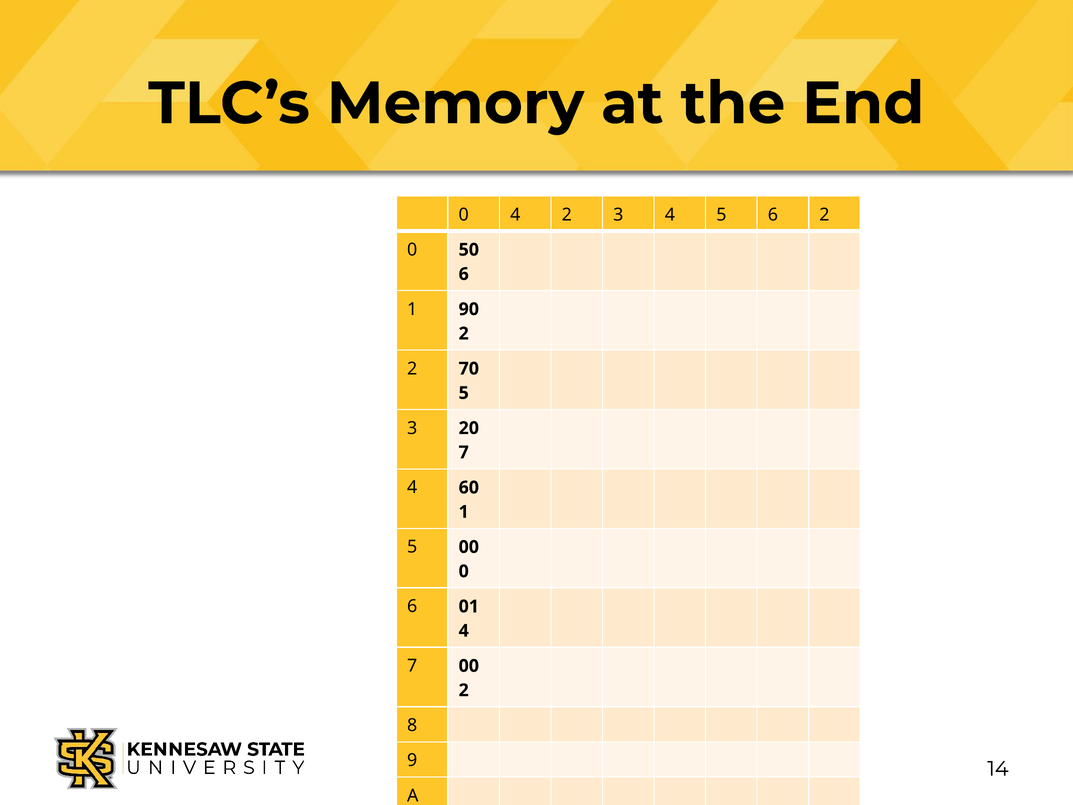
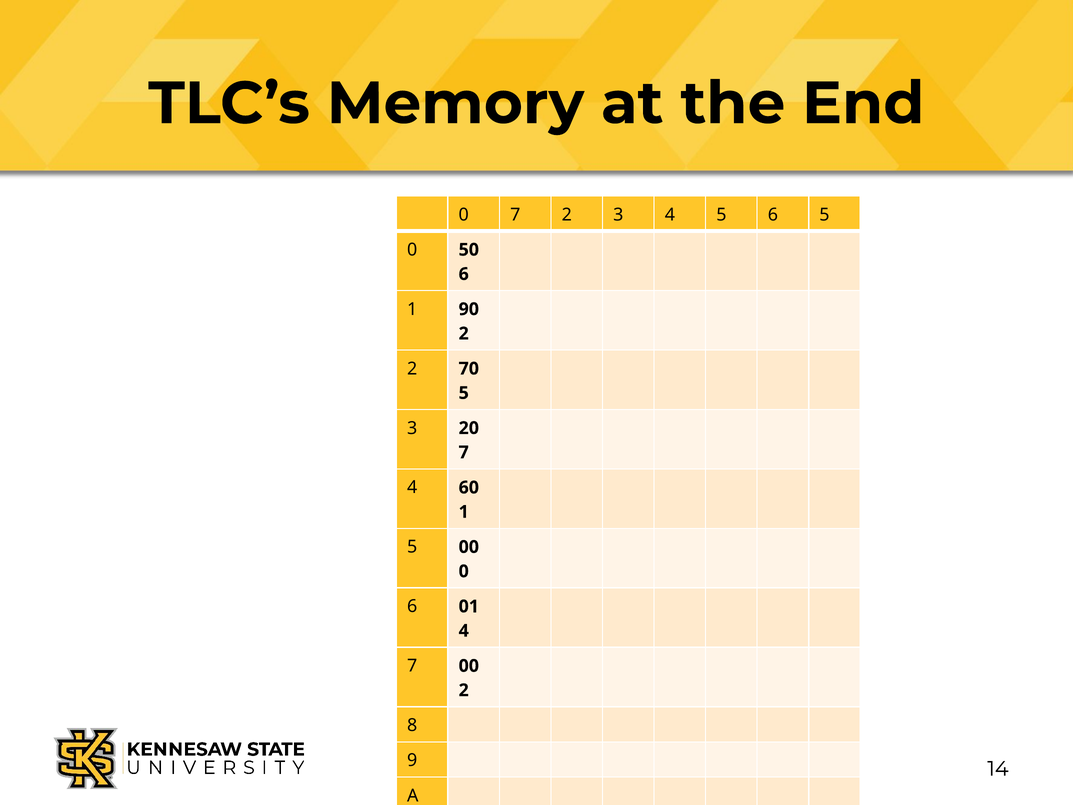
0 4: 4 -> 7 (515, 215)
6 2: 2 -> 5 (824, 215)
